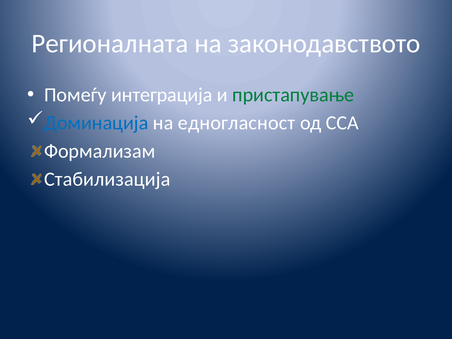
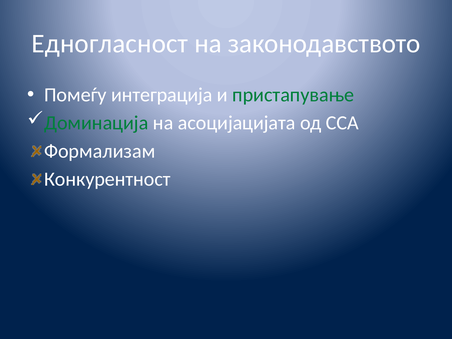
Регионалната: Регионалната -> Едногласност (110, 44)
Доминација colour: blue -> green (96, 123)
едногласност: едногласност -> асоцијацијата (237, 123)
Стабилизација: Стабилизација -> Конкурентност (107, 179)
